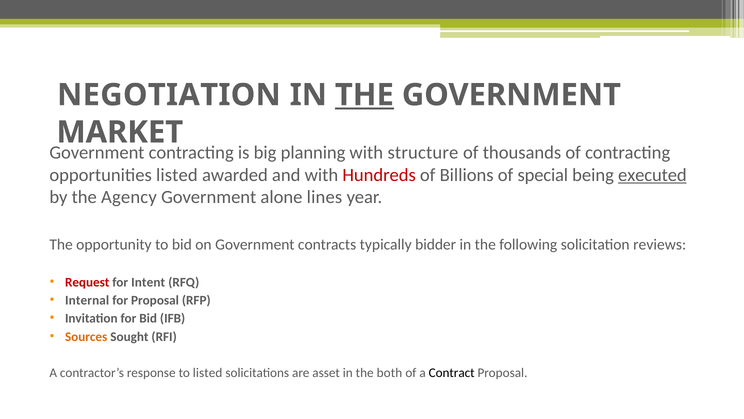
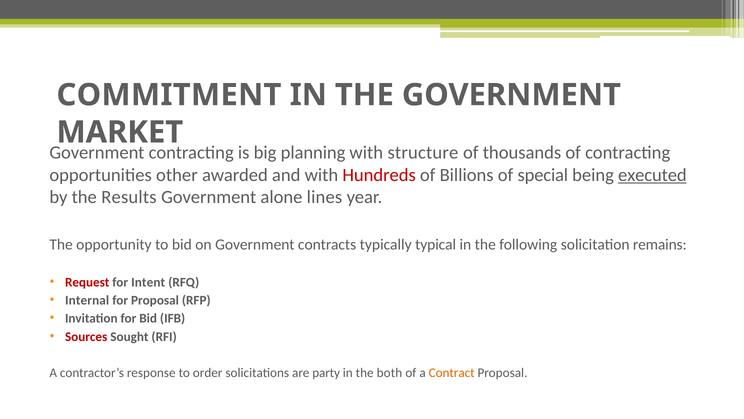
NEGOTIATION: NEGOTIATION -> COMMITMENT (169, 95)
THE underline: present -> none (364, 95)
opportunities listed: listed -> other (177, 175)
Agency: Agency -> Results (129, 197)
bidder: bidder -> typical (436, 244)
reviews: reviews -> remains (660, 244)
Sources colour: orange -> red (86, 336)
to listed: listed -> order (208, 373)
asset: asset -> party (326, 373)
Contract colour: black -> orange (452, 373)
